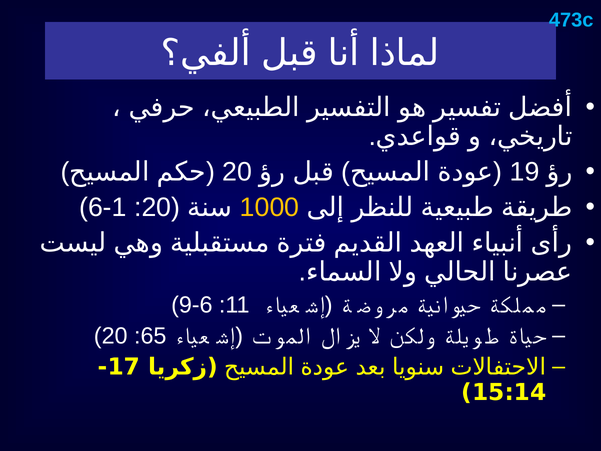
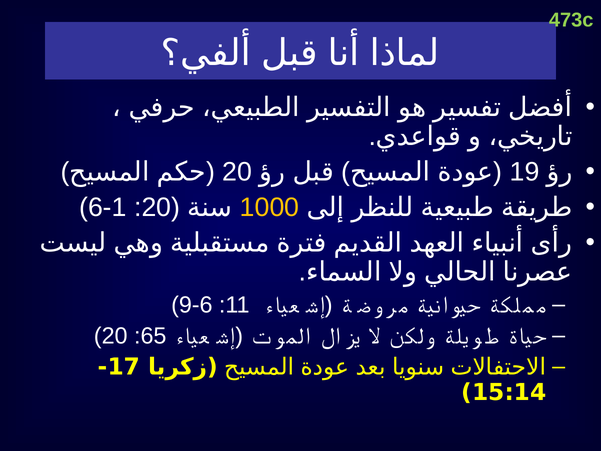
473c colour: light blue -> light green (571, 20)
